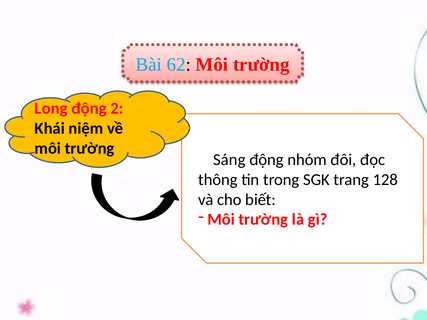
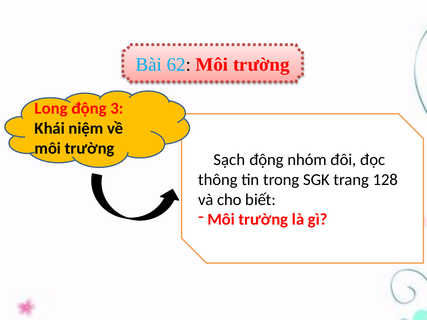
2: 2 -> 3 (117, 108)
Sáng: Sáng -> Sạch (229, 160)
